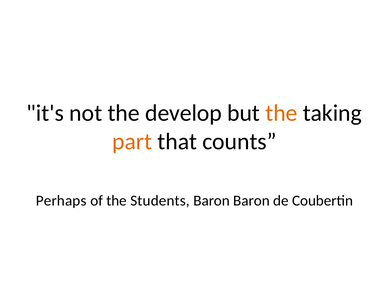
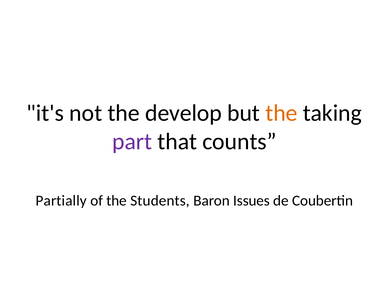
part colour: orange -> purple (132, 142)
Perhaps: Perhaps -> Partially (61, 201)
Baron Baron: Baron -> Issues (252, 201)
